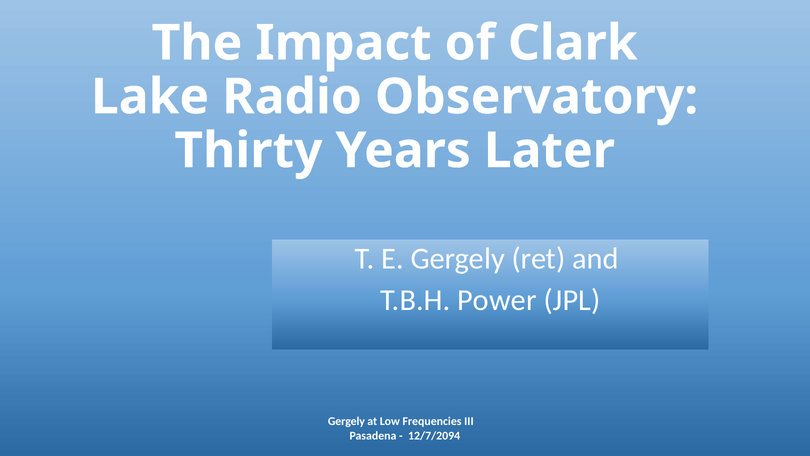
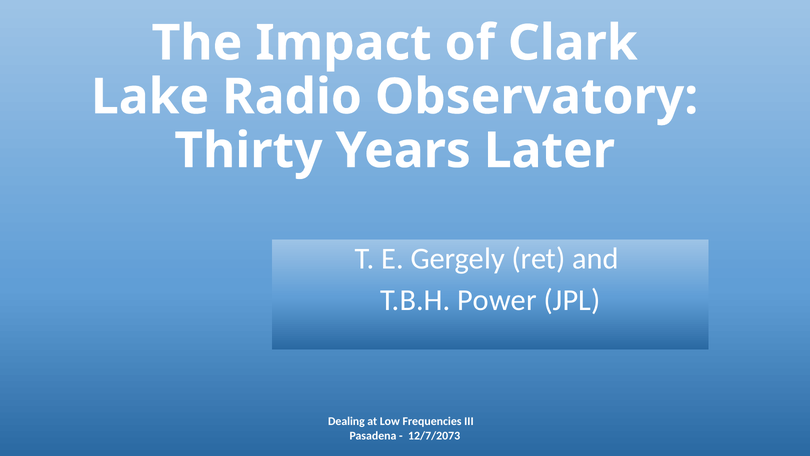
Gergely: Gergely -> Dealing (346, 421)
12/7/2094: 12/7/2094 -> 12/7/2073 (434, 435)
